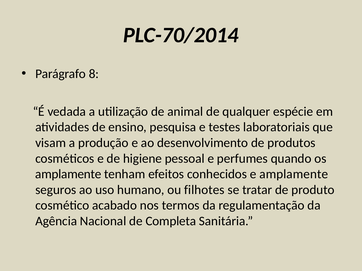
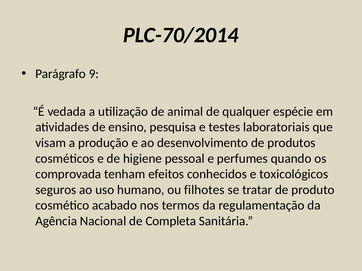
8: 8 -> 9 (94, 74)
amplamente: amplamente -> comprovada (68, 174)
e amplamente: amplamente -> toxicológicos (294, 174)
